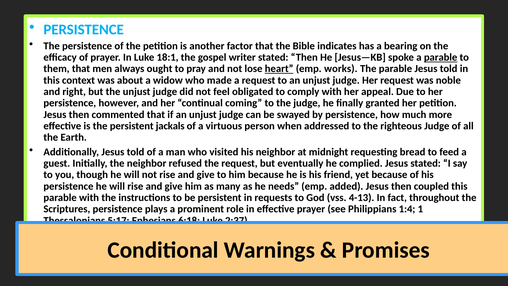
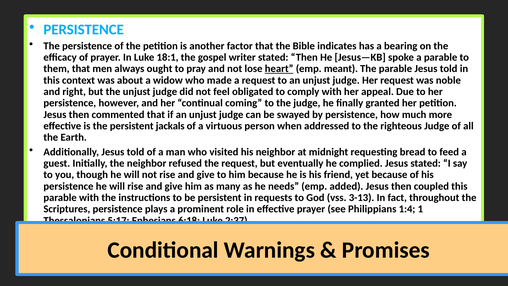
parable underline: present -> none (441, 57)
works: works -> meant (341, 69)
4-13: 4-13 -> 3-13 (362, 197)
